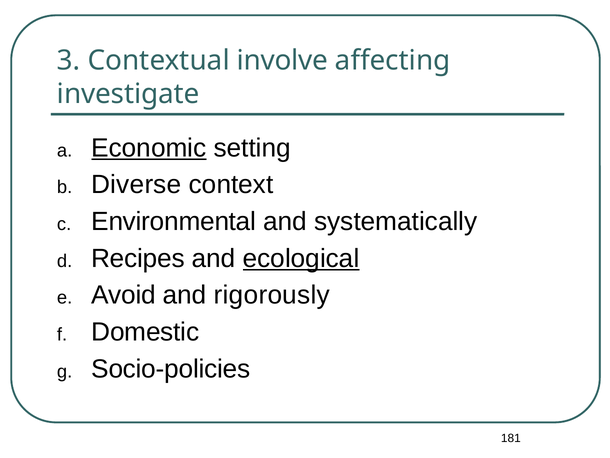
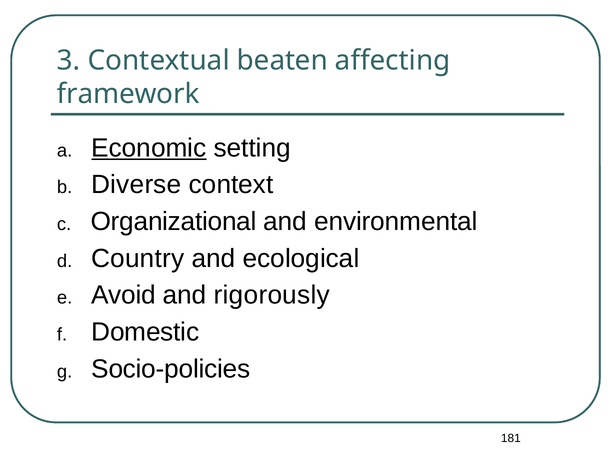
involve: involve -> beaten (282, 60)
investigate: investigate -> framework (128, 94)
Environmental: Environmental -> Organizational (174, 221)
systematically: systematically -> environmental (396, 221)
Recipes: Recipes -> Country (138, 258)
ecological underline: present -> none (301, 258)
